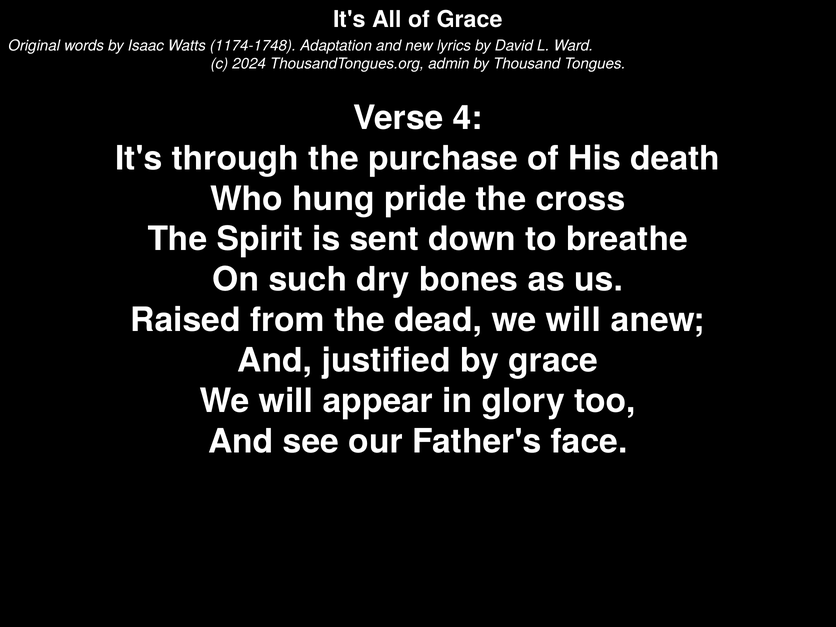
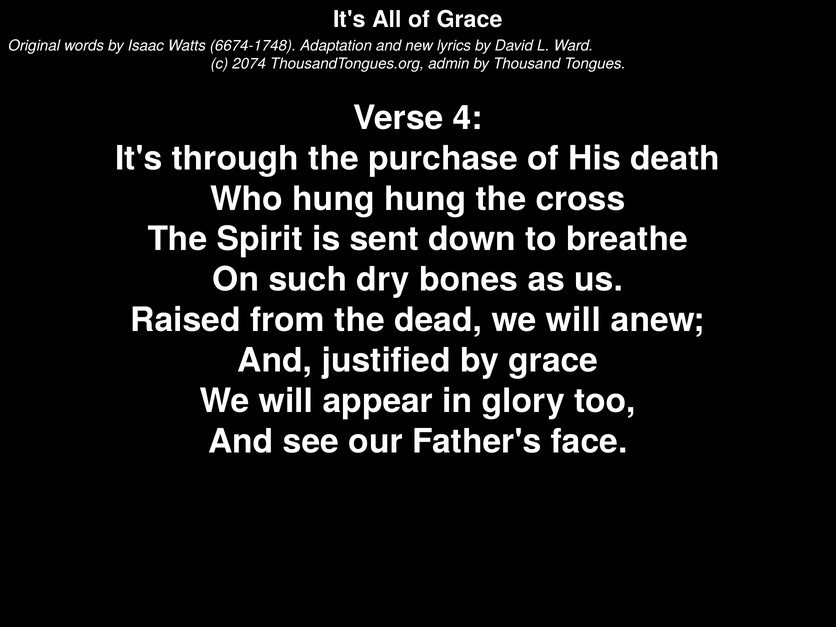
1174-1748: 1174-1748 -> 6674-1748 (253, 46)
2024: 2024 -> 2074 (249, 64)
hung pride: pride -> hung (425, 199)
